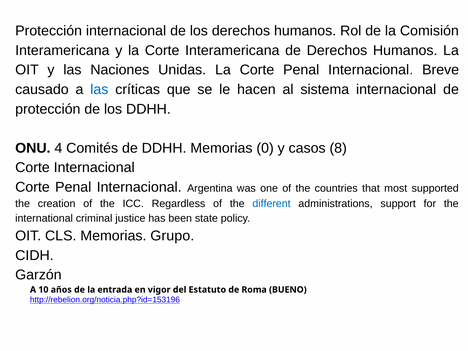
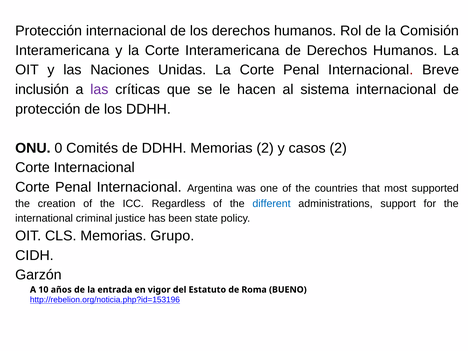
causado: causado -> inclusión (42, 89)
las colour: blue -> purple (99, 89)
4: 4 -> 0 (58, 148)
Memorias 0: 0 -> 2 (265, 148)
casos 8: 8 -> 2 (338, 148)
